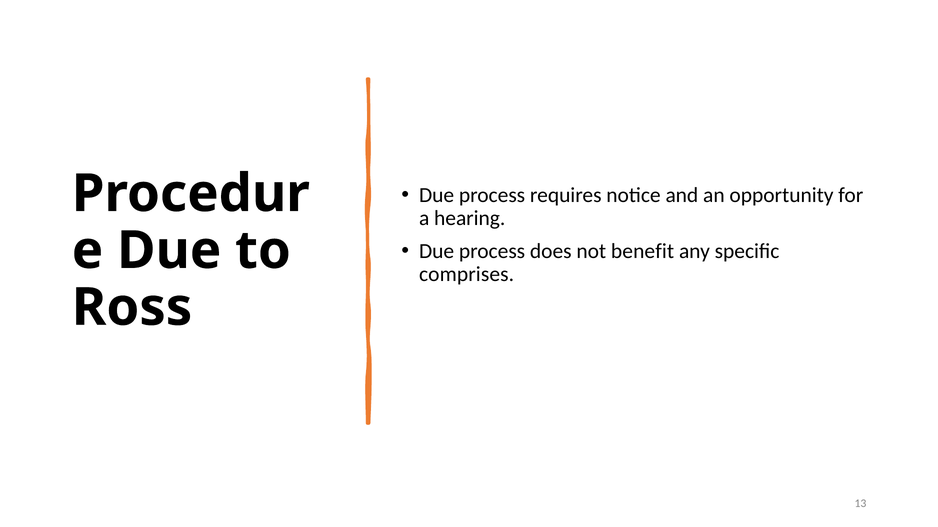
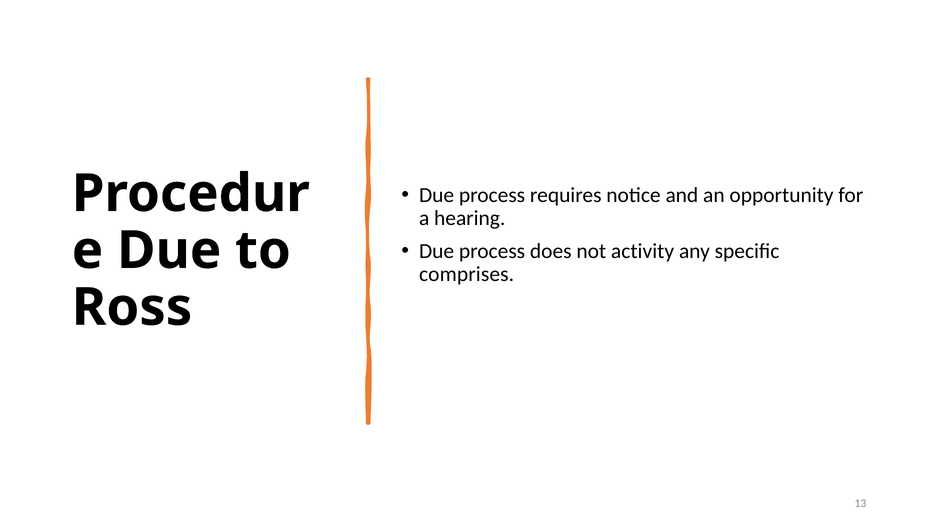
benefit: benefit -> activity (643, 251)
